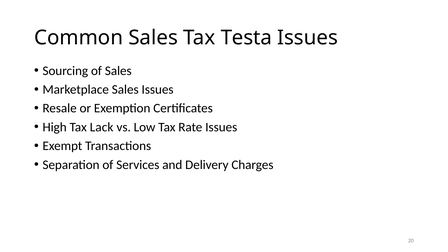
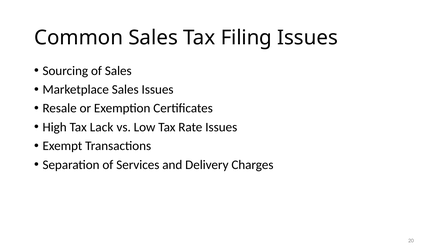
Testa: Testa -> Filing (246, 38)
